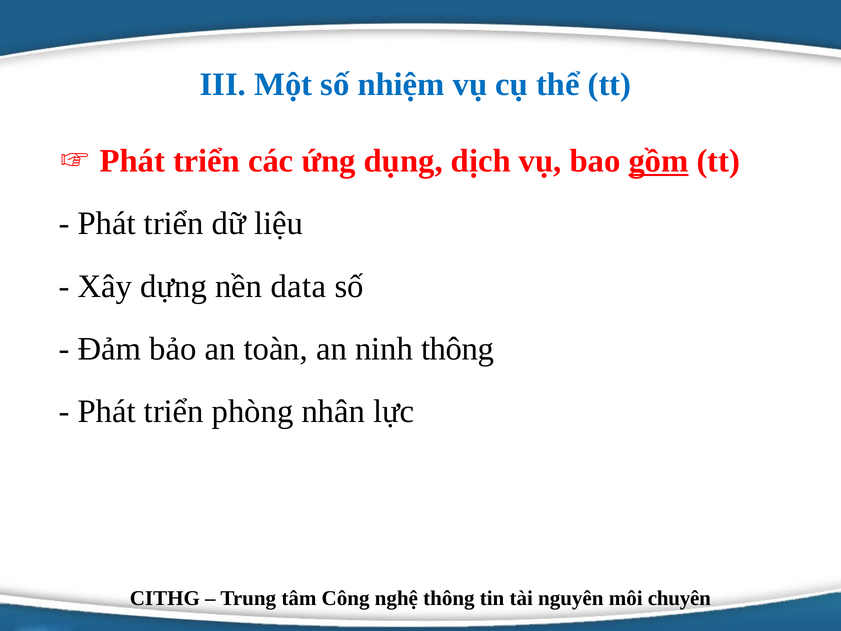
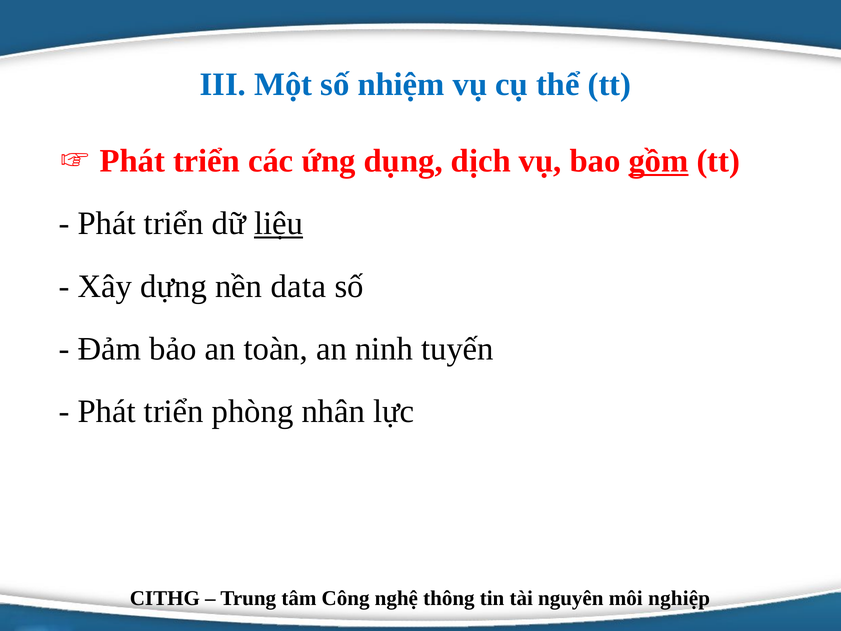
liệu underline: none -> present (278, 223)
ninh thông: thông -> tuyến (457, 349)
chuyên: chuyên -> nghiệp (679, 598)
